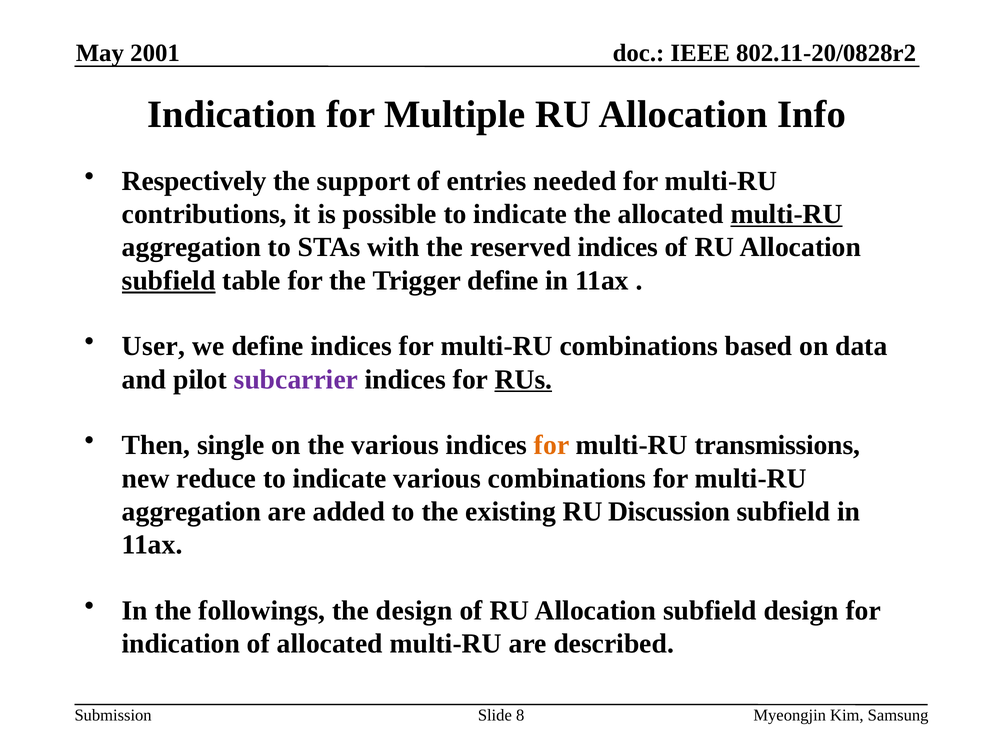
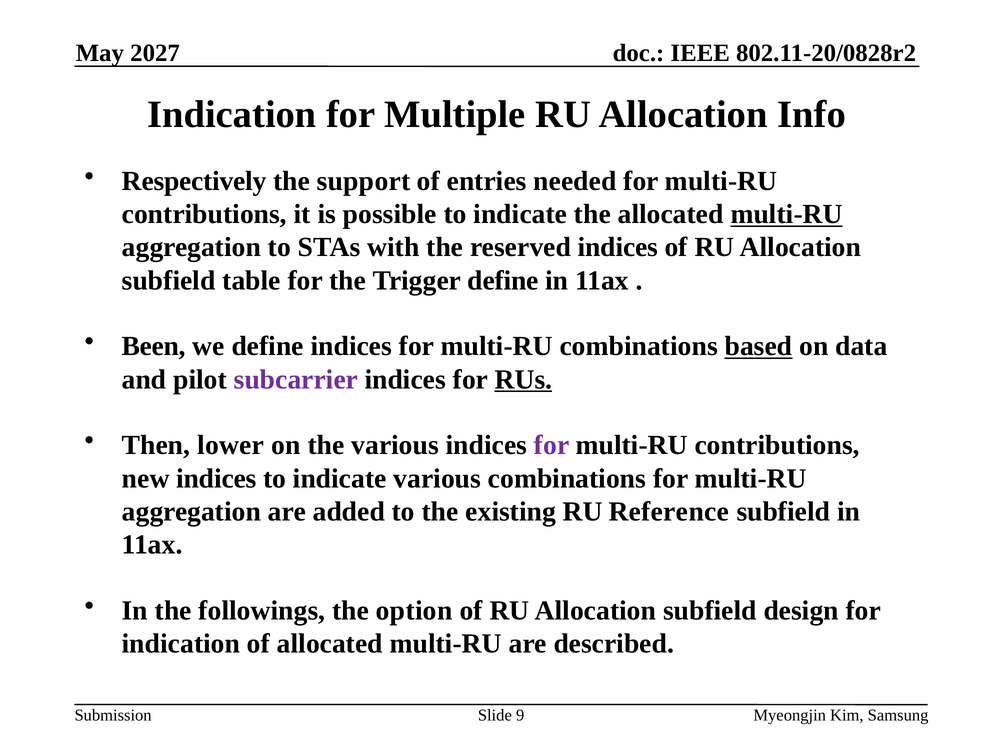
2001: 2001 -> 2027 (155, 53)
subfield underline: present -> none (169, 280)
User: User -> Been (154, 346)
based underline: none -> present (758, 346)
single: single -> lower (231, 445)
for colour: orange -> purple (552, 445)
transmissions: transmissions -> contributions (777, 445)
new reduce: reduce -> indices (216, 478)
Discussion: Discussion -> Reference (669, 511)
the design: design -> option (414, 610)
8: 8 -> 9 (520, 715)
